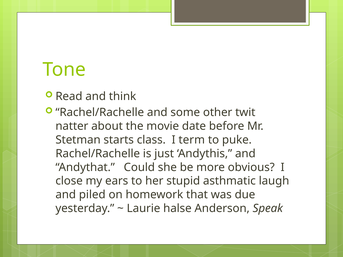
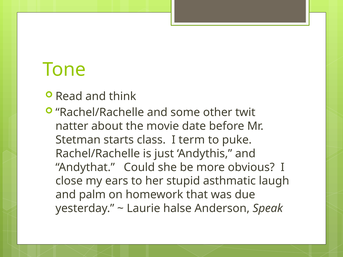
piled: piled -> palm (92, 195)
